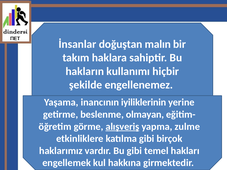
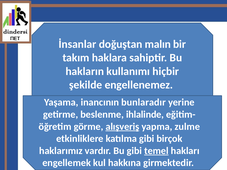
iyiliklerinin: iyiliklerinin -> bunlaradır (144, 102)
olmayan: olmayan -> ihlalinde (145, 115)
temel underline: none -> present (156, 151)
